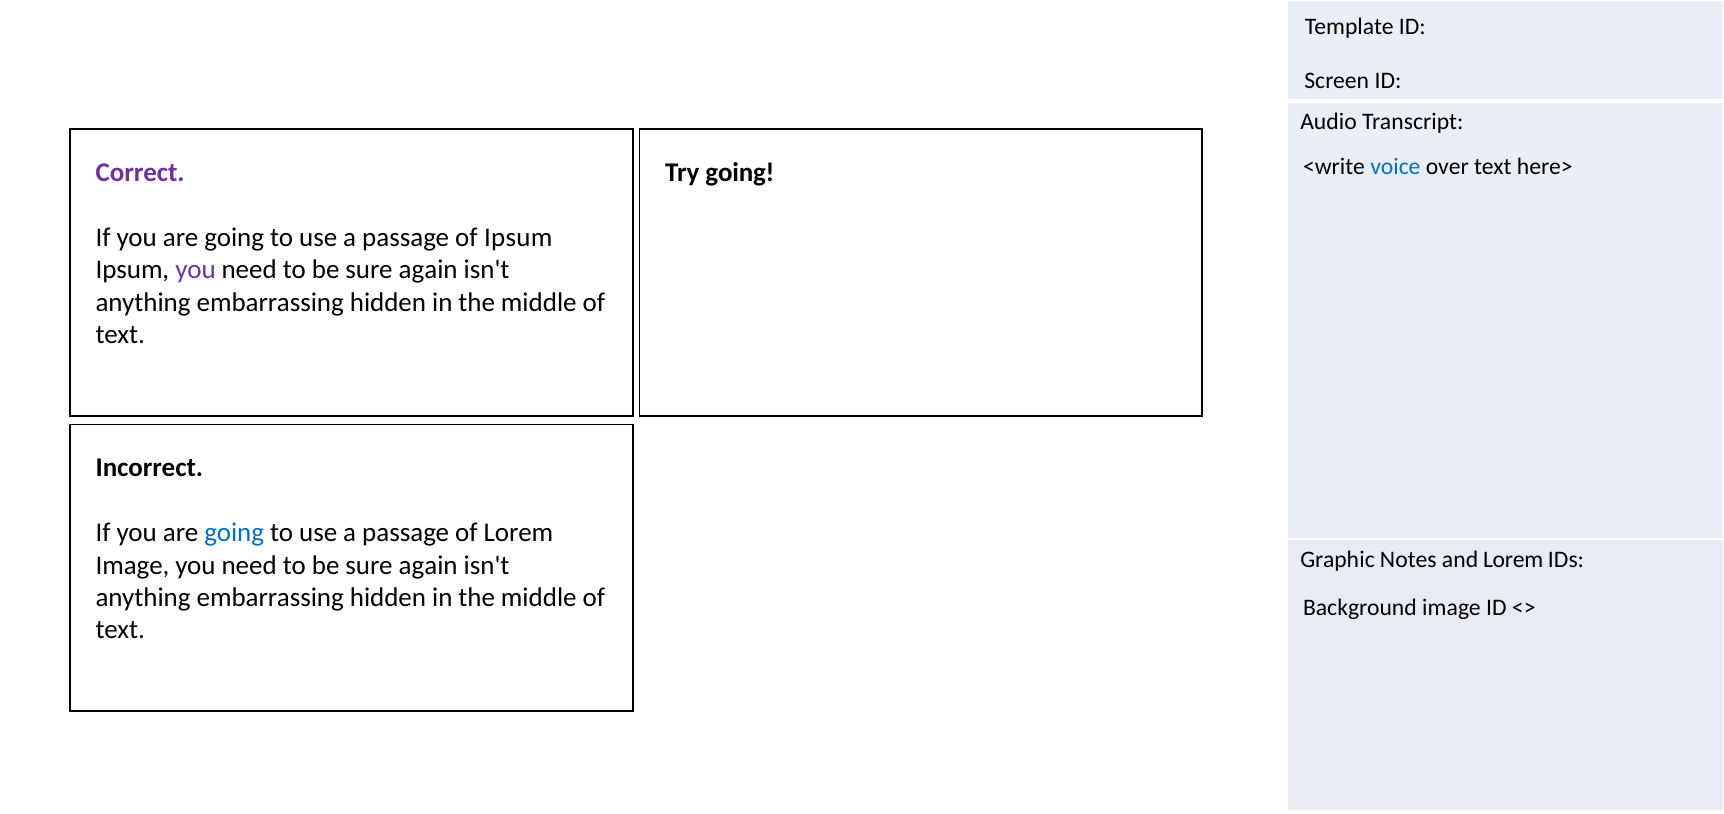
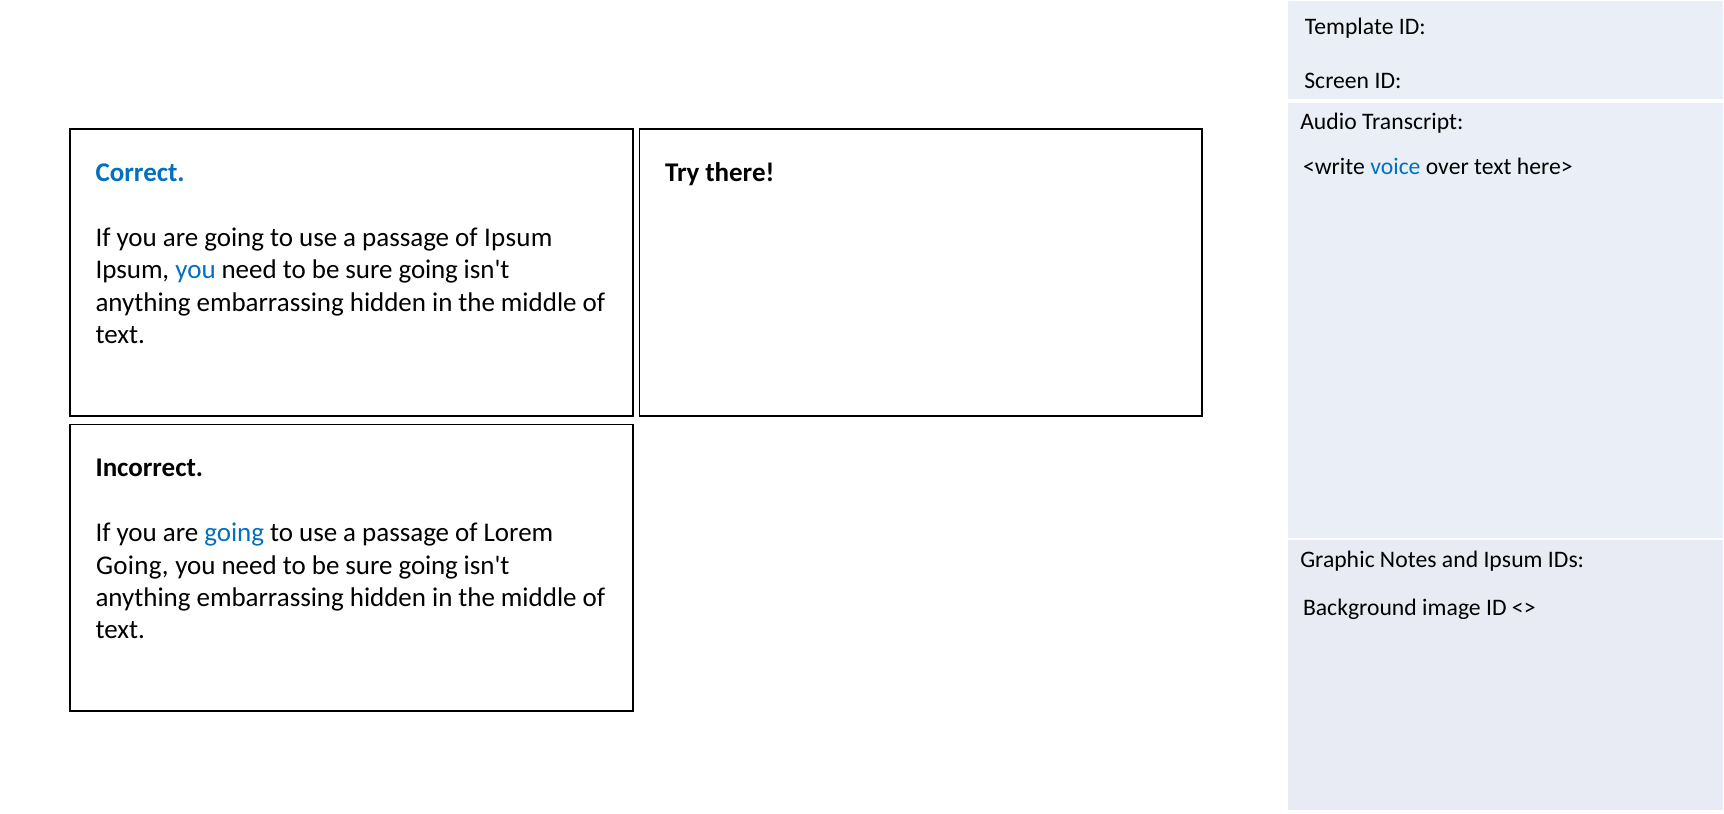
Correct colour: purple -> blue (140, 173)
Try going: going -> there (740, 173)
you colour: purple -> blue (196, 270)
again: again -> going (428, 270)
Lorem: Lorem -> Ipsum (1513, 560)
Image: Image -> Going (132, 565)
again: again -> going (428, 565)
